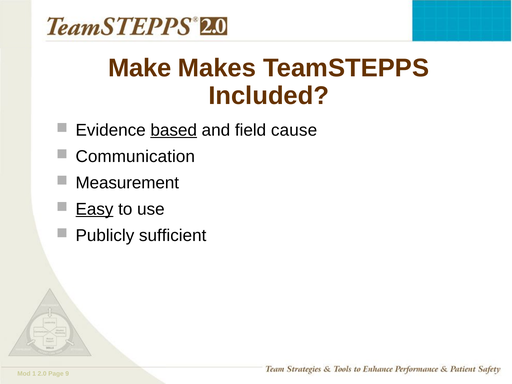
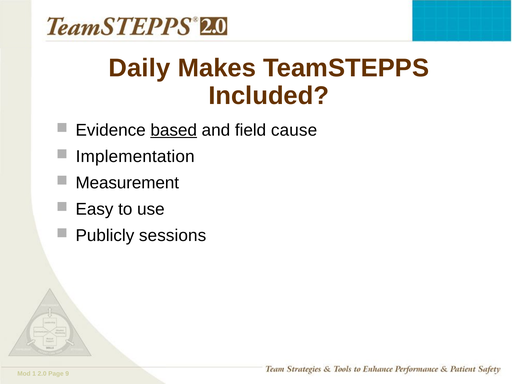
Make: Make -> Daily (139, 68)
Communication: Communication -> Implementation (135, 157)
Easy underline: present -> none (94, 209)
sufficient: sufficient -> sessions (173, 235)
